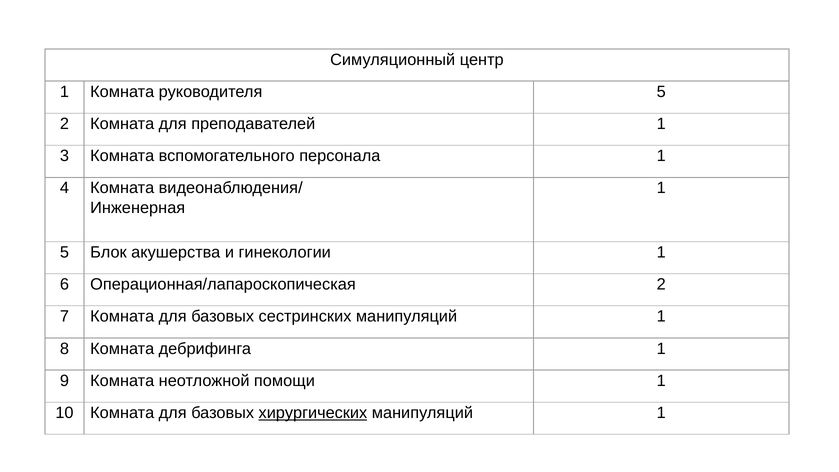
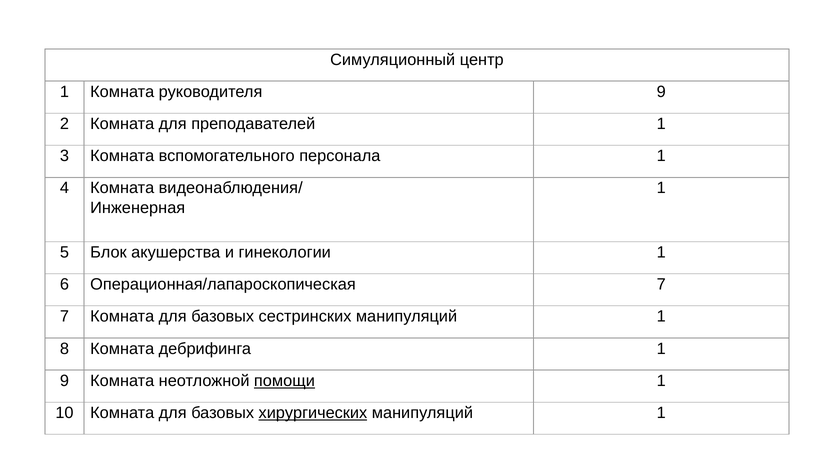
руководителя 5: 5 -> 9 (661, 92)
Операционная/лапароскопическая 2: 2 -> 7 (661, 284)
помощи underline: none -> present (284, 381)
